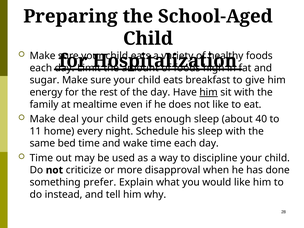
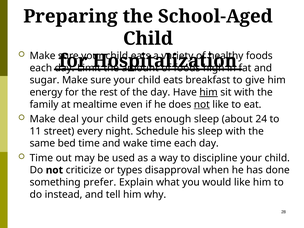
not underline: none -> present (202, 104)
40: 40 -> 24 (261, 119)
home: home -> street (59, 131)
more: more -> types (130, 170)
